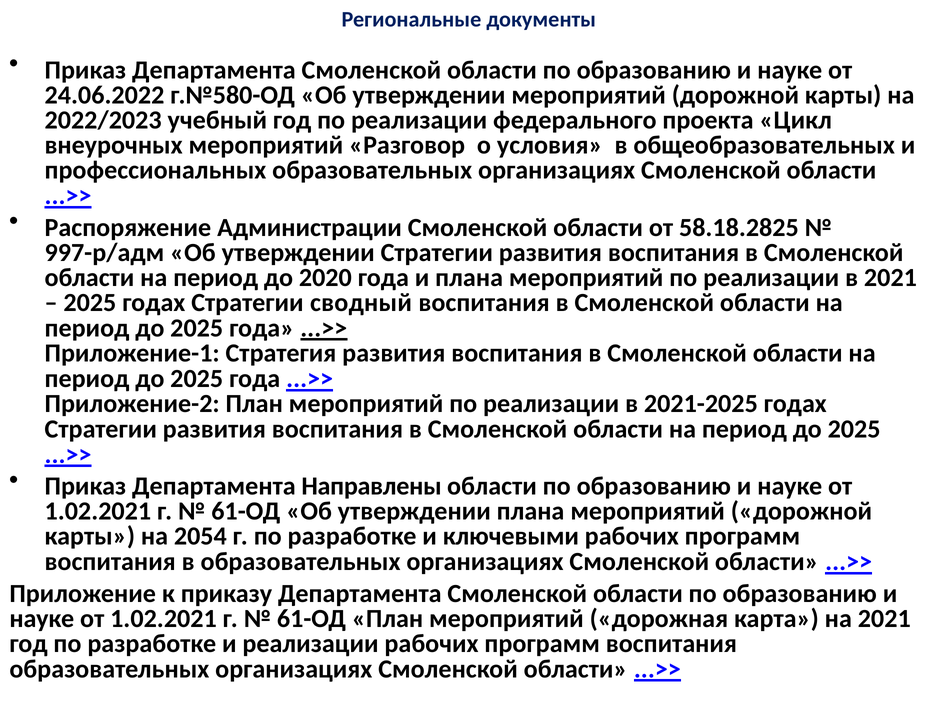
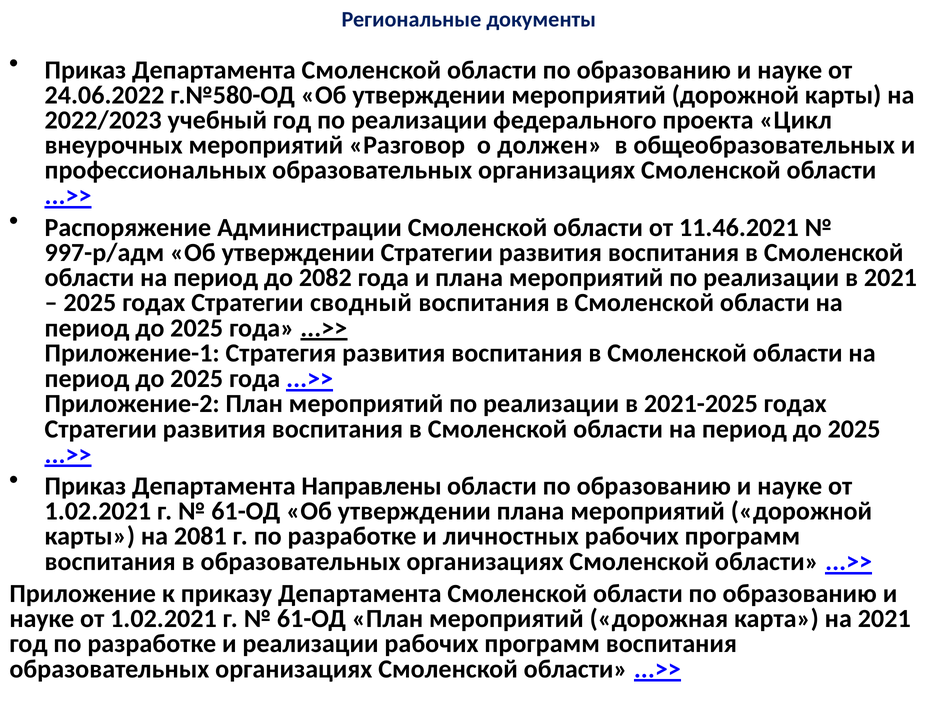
условия: условия -> должен (550, 145)
58.18.2825: 58.18.2825 -> 11.46.2021 (739, 228)
2020: 2020 -> 2082 (325, 278)
2054: 2054 -> 2081 (200, 536)
ключевыми: ключевыми -> личностных (511, 536)
